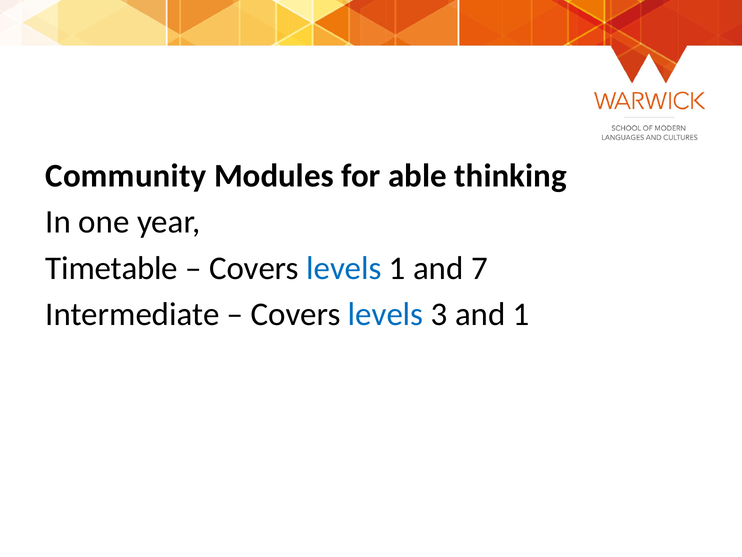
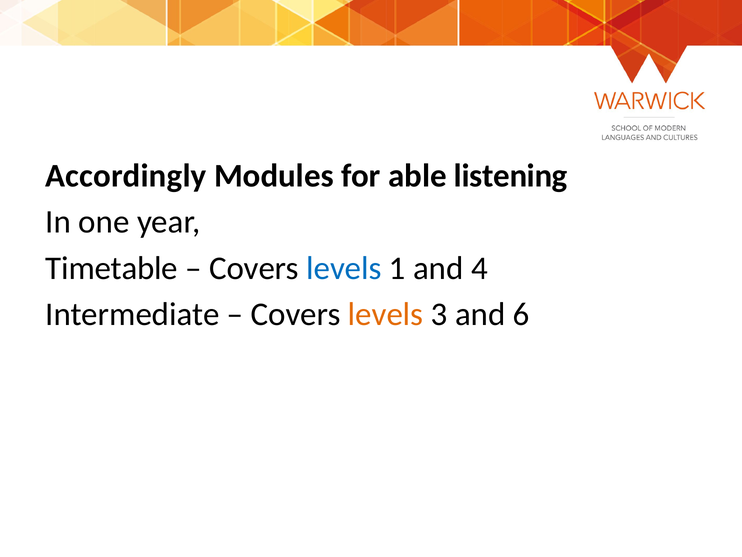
Community: Community -> Accordingly (126, 176)
thinking: thinking -> listening (511, 176)
7: 7 -> 4 (479, 268)
levels colour: blue -> orange (386, 314)
and 1: 1 -> 6 (521, 314)
